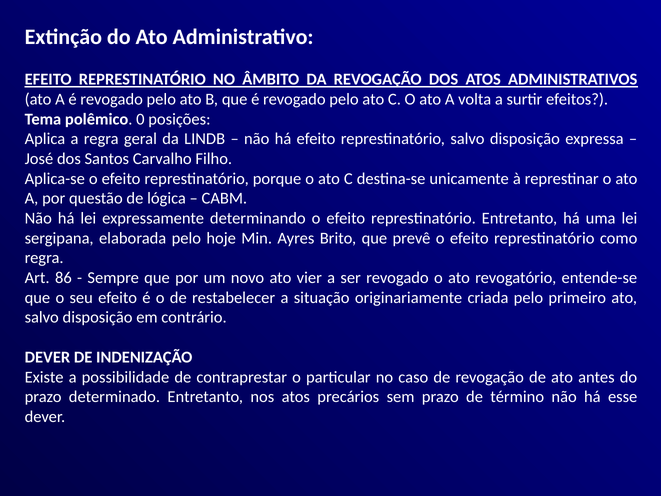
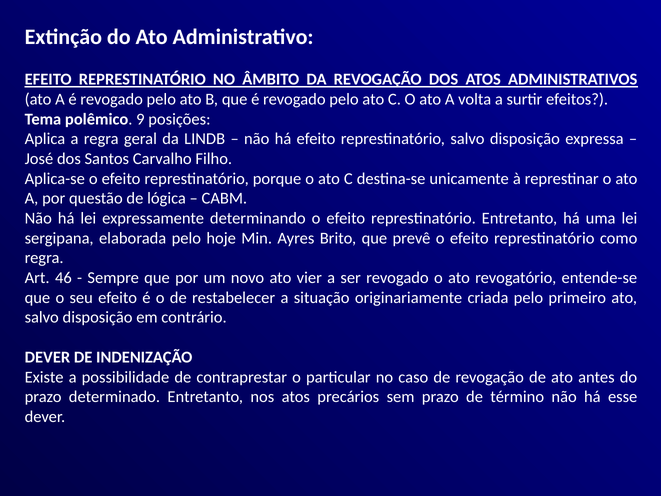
0: 0 -> 9 (140, 119)
86: 86 -> 46 (63, 278)
